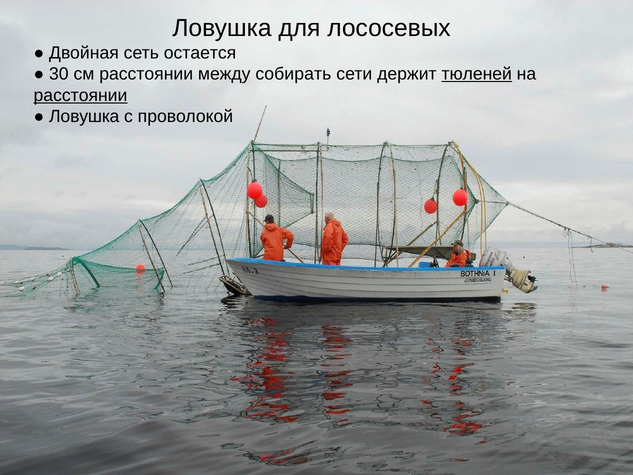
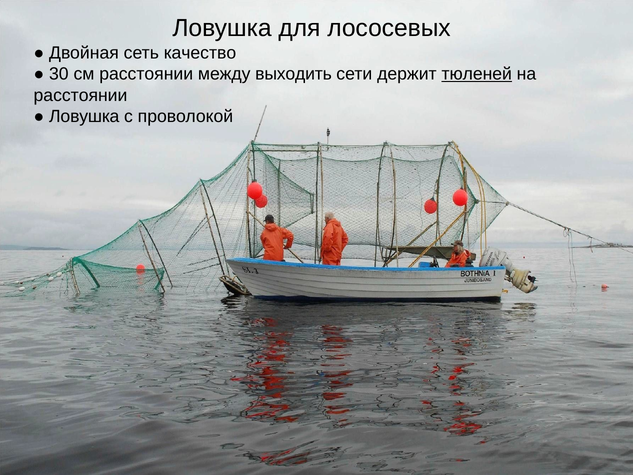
остается: остается -> качество (200, 53)
собирать: собирать -> выходить (294, 74)
расстоянии underline: present -> none (80, 95)
